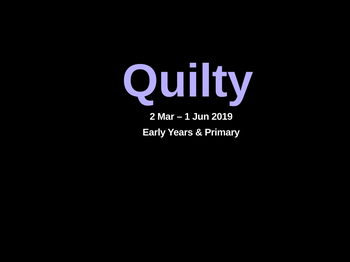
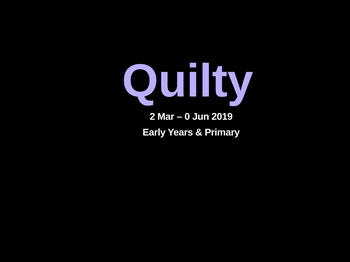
1: 1 -> 0 (187, 117)
